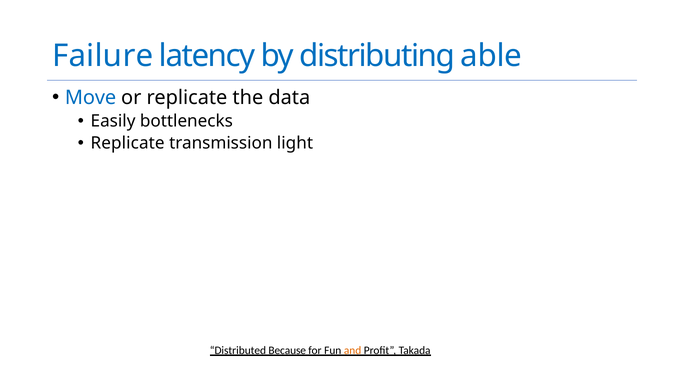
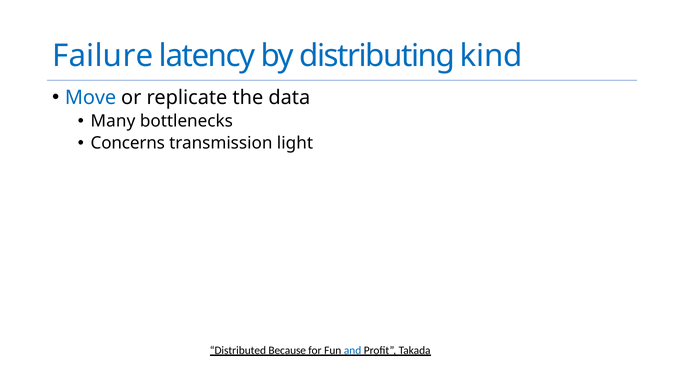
able: able -> kind (491, 56)
Easily: Easily -> Many (113, 121)
Replicate: Replicate -> Concerns (128, 143)
and colour: orange -> blue (353, 350)
